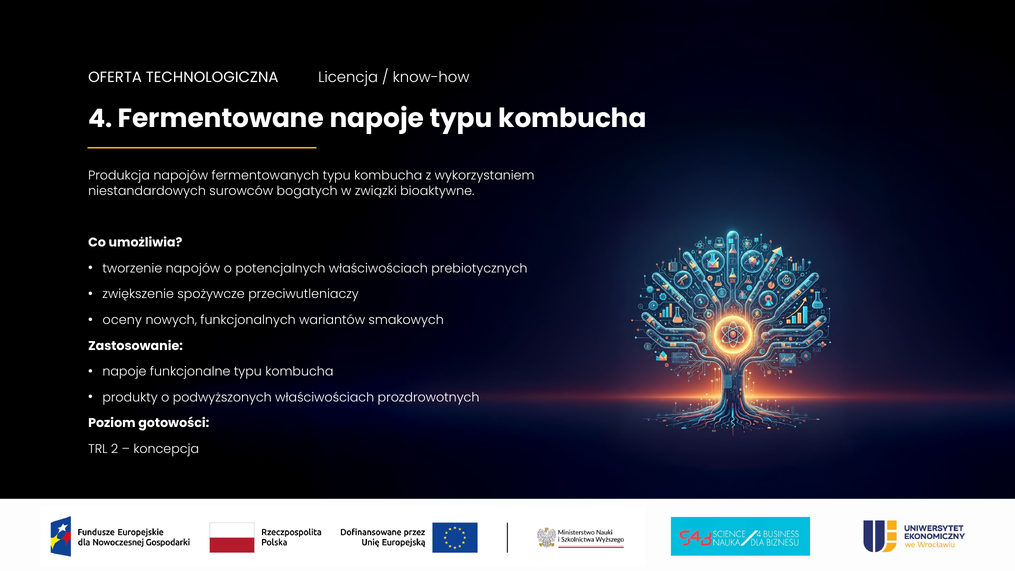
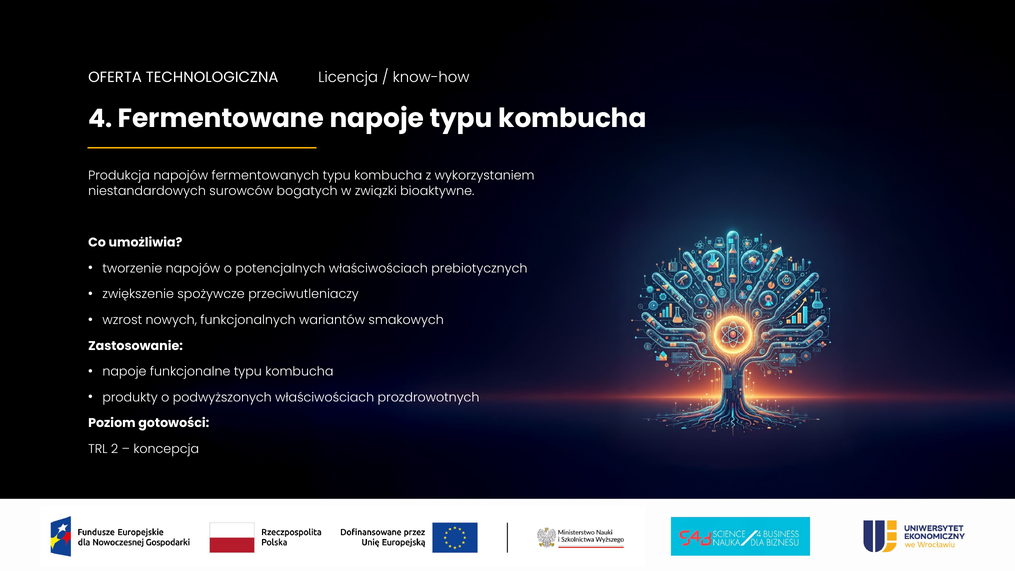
oceny: oceny -> wzrost (122, 320)
